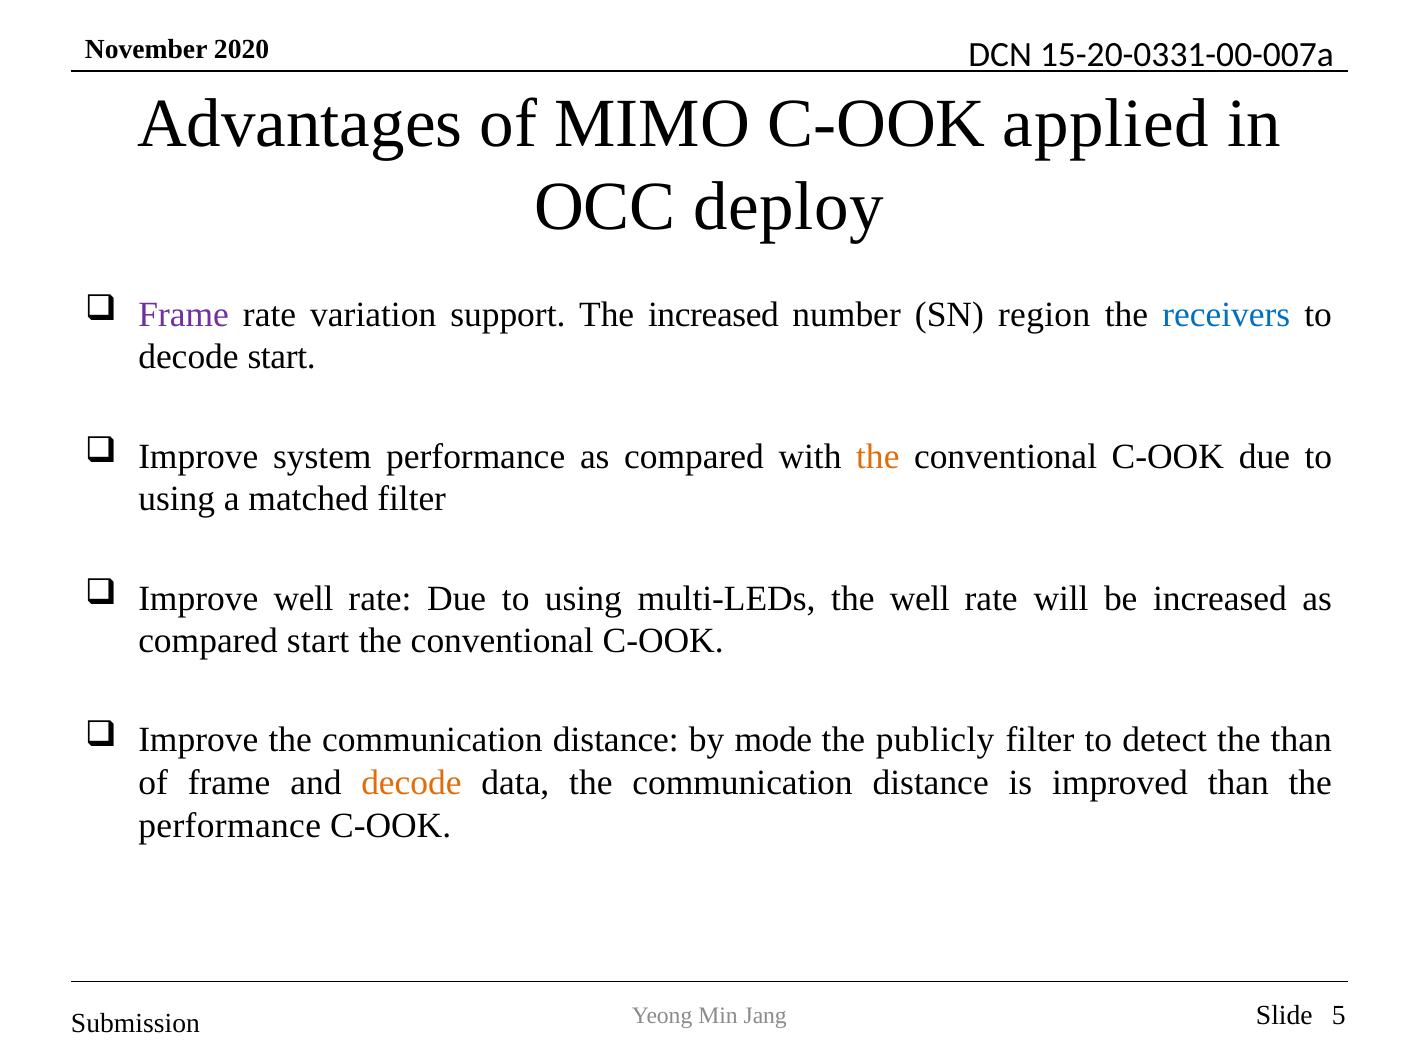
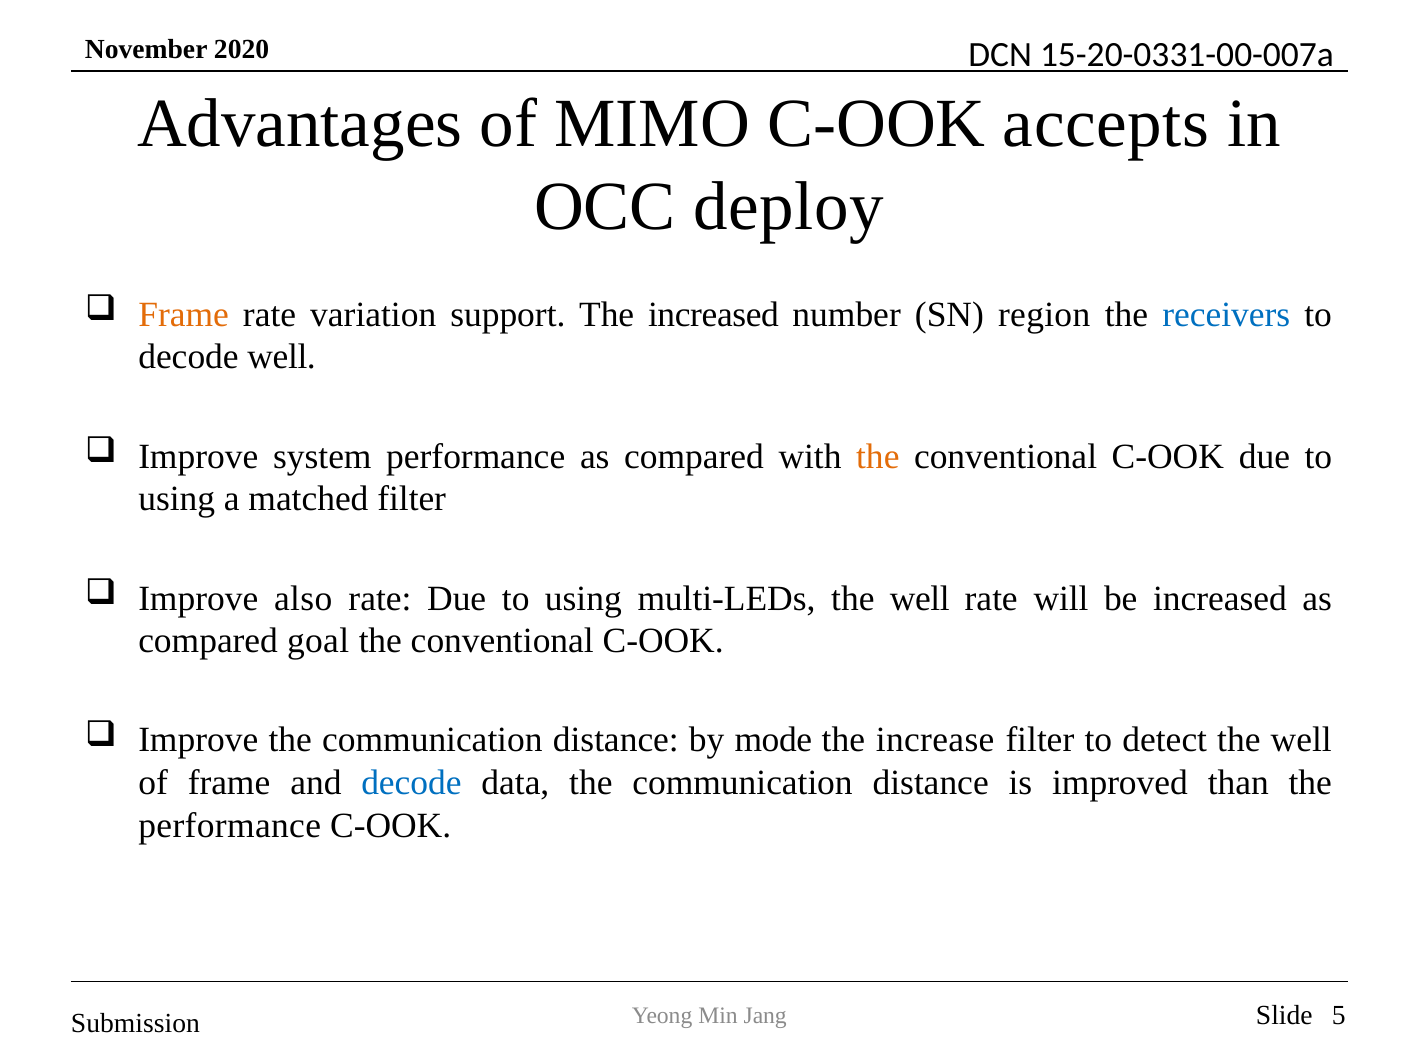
applied: applied -> accepts (1106, 124)
Frame colour: purple -> orange (184, 315)
decode start: start -> well (282, 357)
Improve well: well -> also (303, 598)
compared start: start -> goal (318, 641)
publicly: publicly -> increase (935, 740)
detect the than: than -> well (1301, 740)
decode colour: orange -> blue (411, 783)
